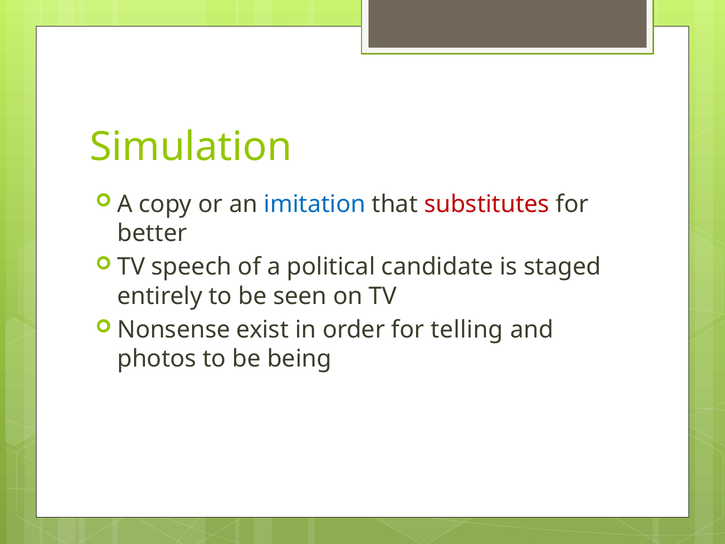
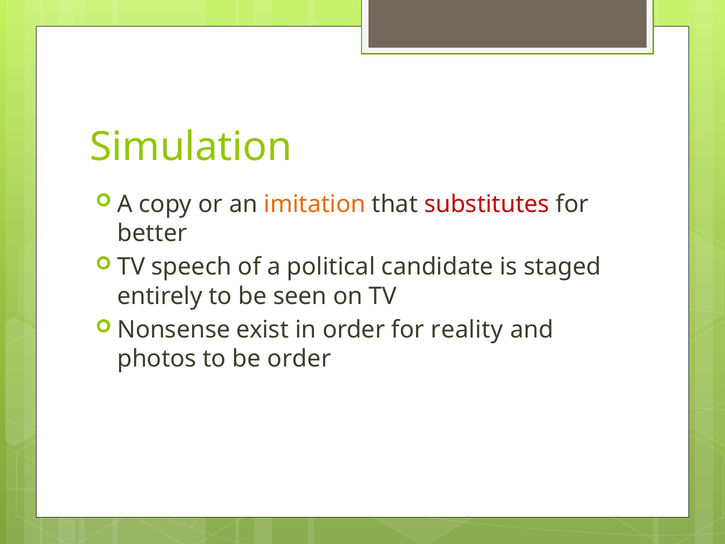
imitation colour: blue -> orange (315, 204)
telling: telling -> reality (467, 330)
be being: being -> order (299, 359)
